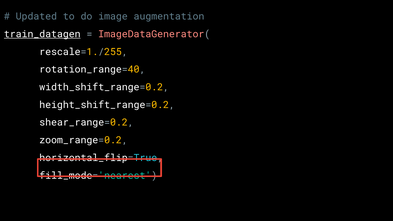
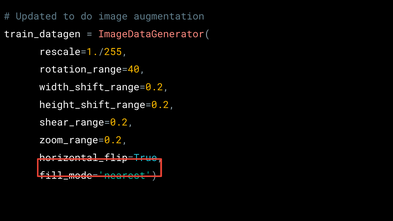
train_datagen underline: present -> none (42, 34)
